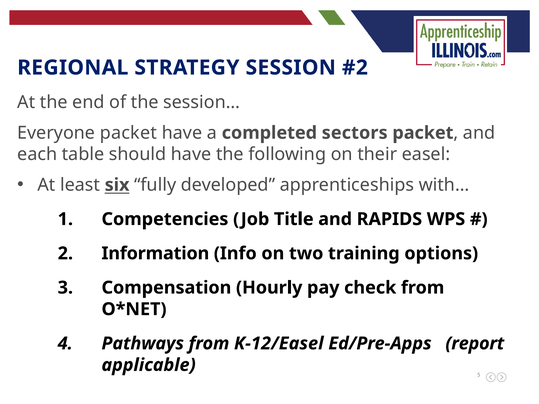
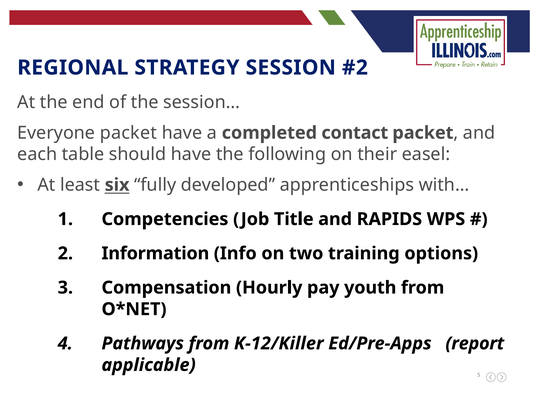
sectors: sectors -> contact (355, 133)
check: check -> youth (370, 288)
K-12/Easel: K-12/Easel -> K-12/Killer (279, 344)
